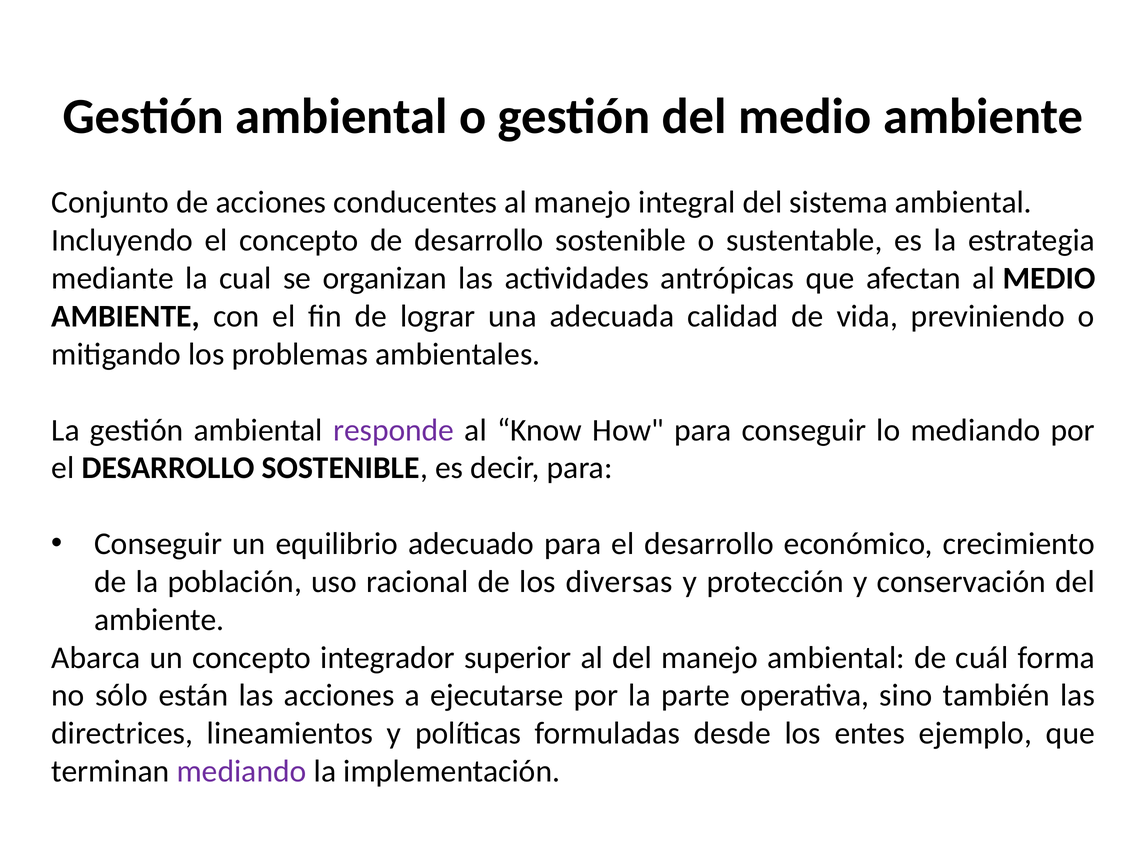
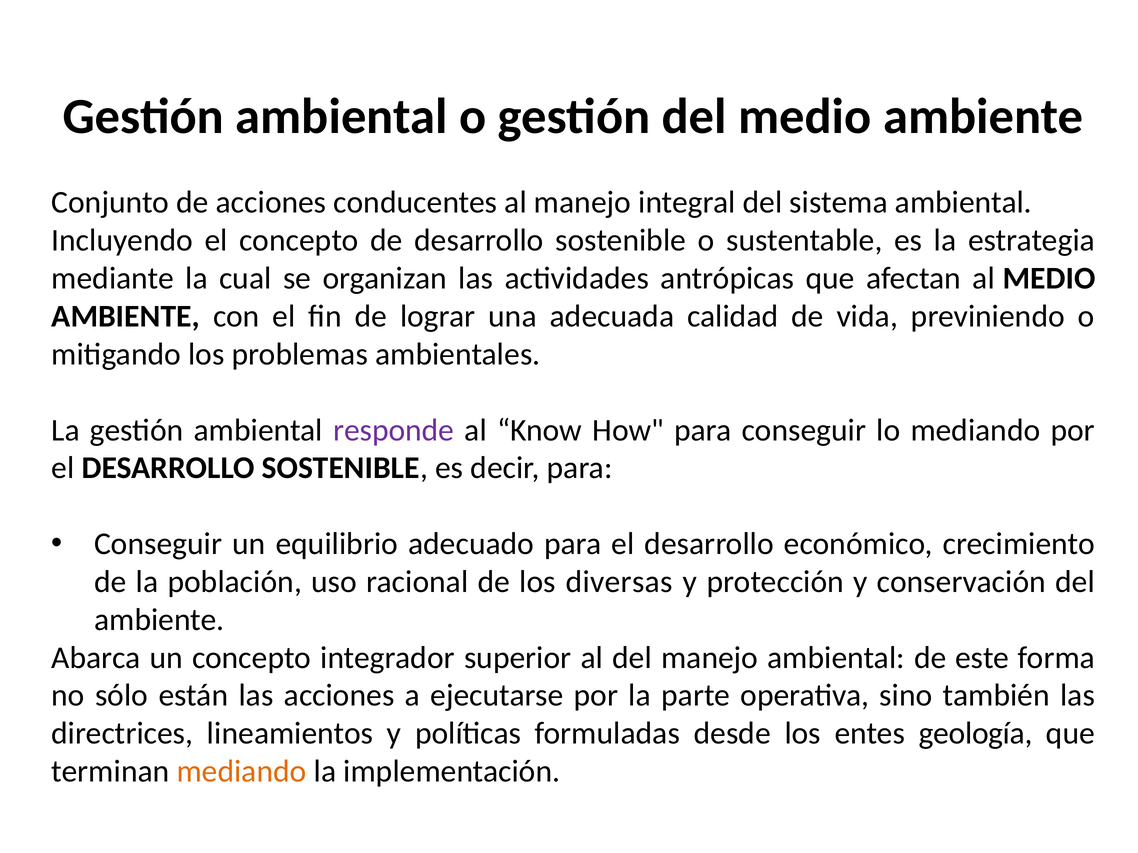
cuál: cuál -> este (982, 658)
ejemplo: ejemplo -> geología (976, 734)
mediando colour: purple -> orange (242, 772)
